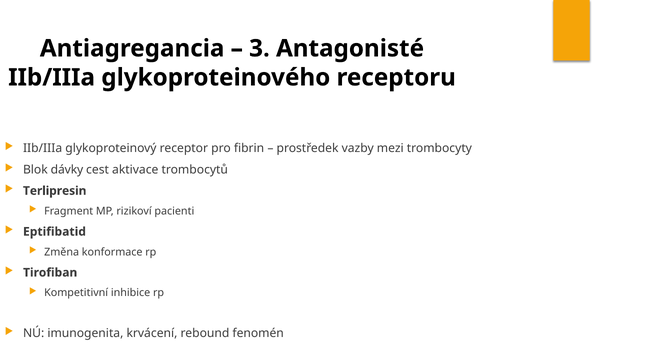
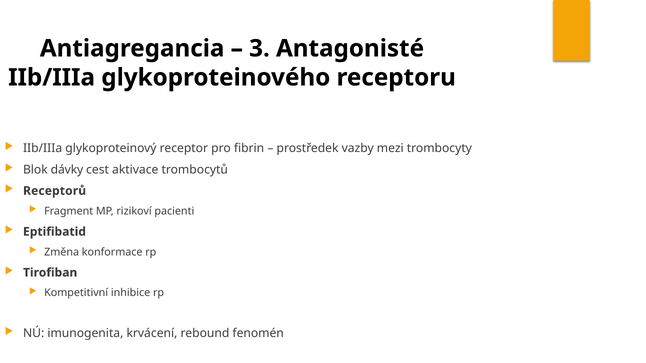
Terlipresin: Terlipresin -> Receptorů (55, 191)
